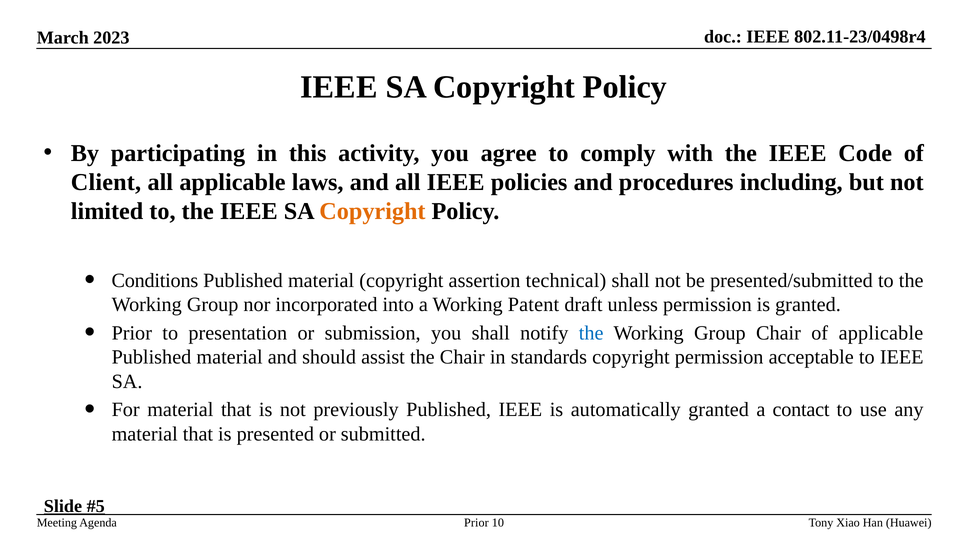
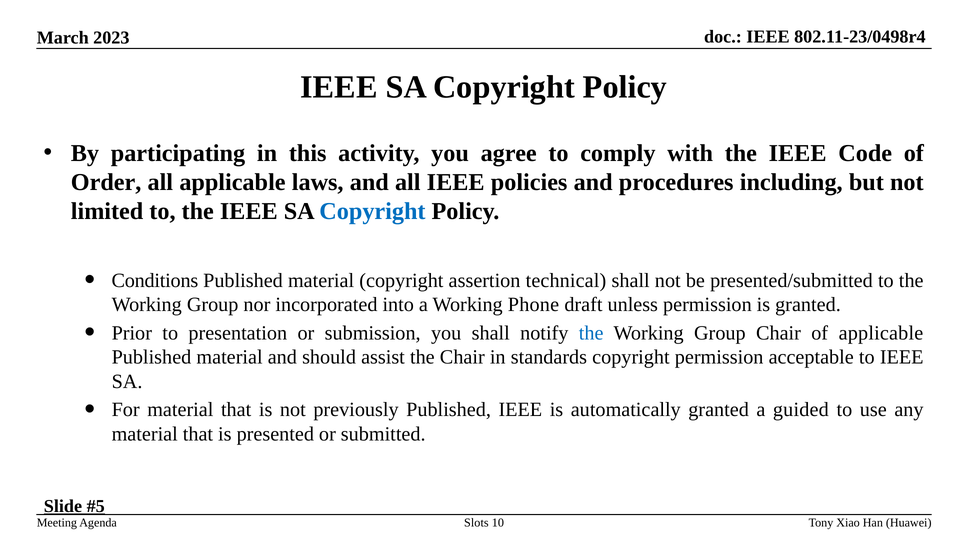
Client: Client -> Order (106, 182)
Copyright colour: orange -> blue (372, 211)
Patent: Patent -> Phone (533, 304)
contact: contact -> guided (801, 409)
Prior: Prior -> Slots (476, 522)
